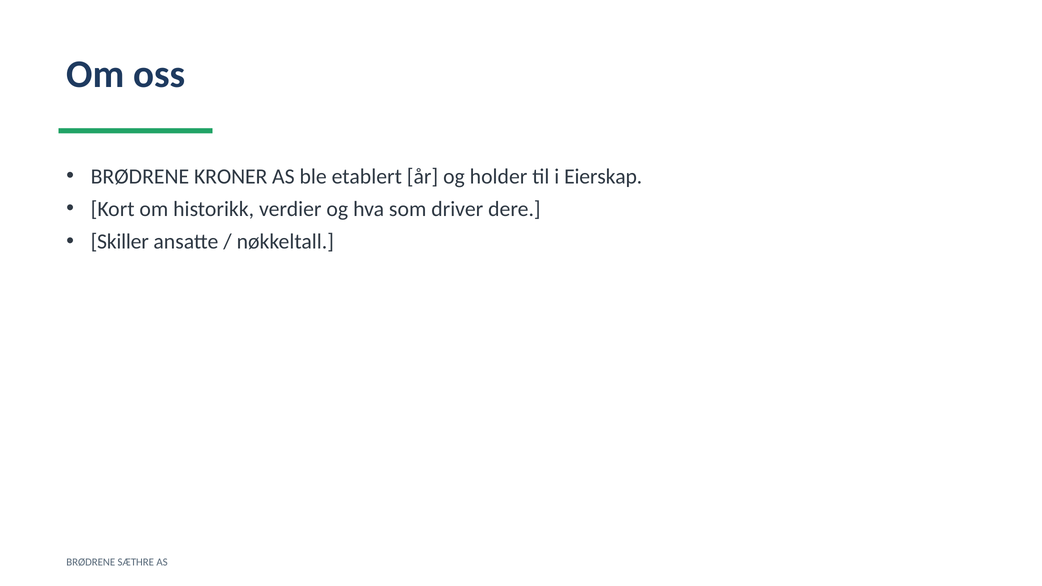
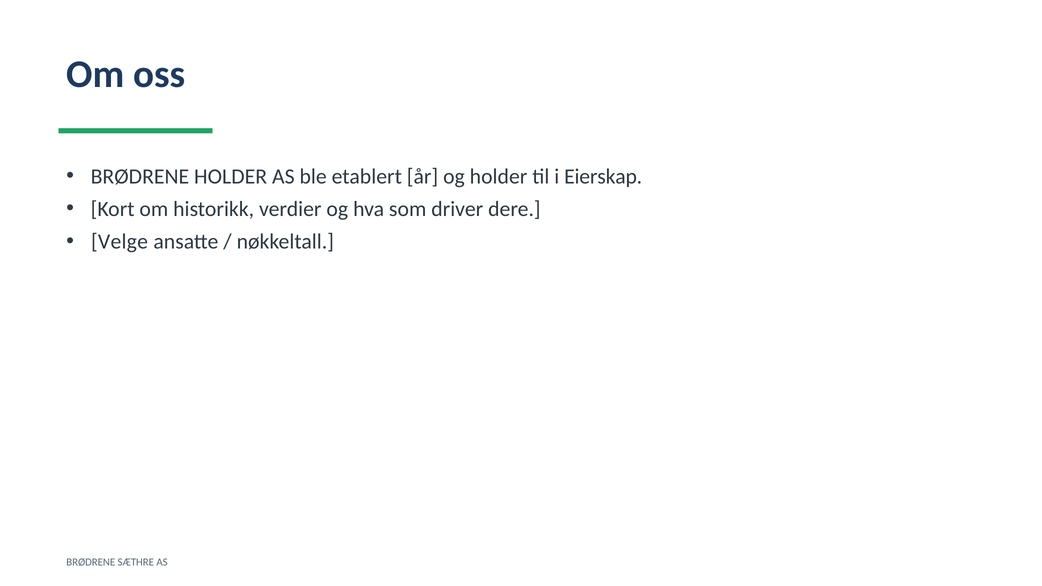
BRØDRENE KRONER: KRONER -> HOLDER (231, 176)
Skiller: Skiller -> Velge (120, 242)
